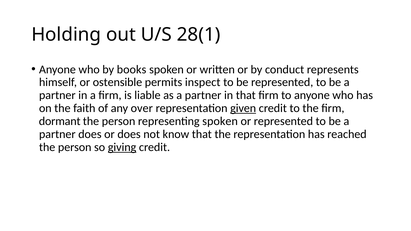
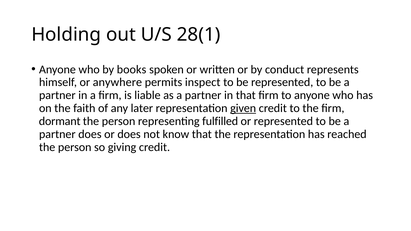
ostensible: ostensible -> anywhere (117, 82)
over: over -> later (142, 108)
representing spoken: spoken -> fulfilled (220, 121)
giving underline: present -> none (122, 147)
